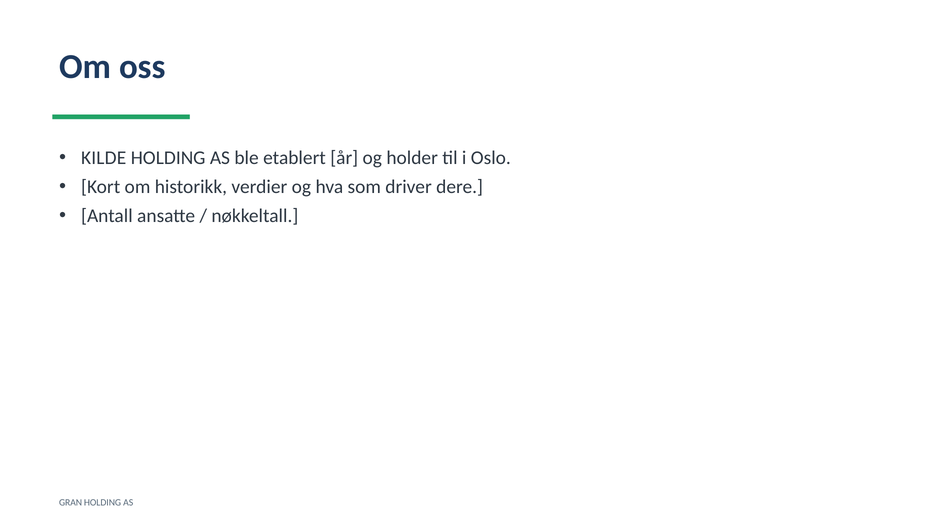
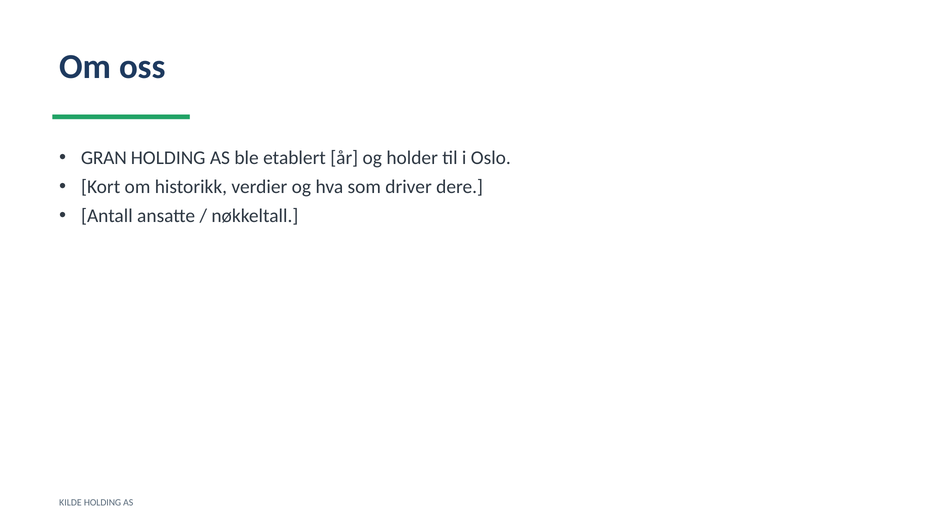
KILDE: KILDE -> GRAN (104, 158)
GRAN: GRAN -> KILDE (70, 502)
